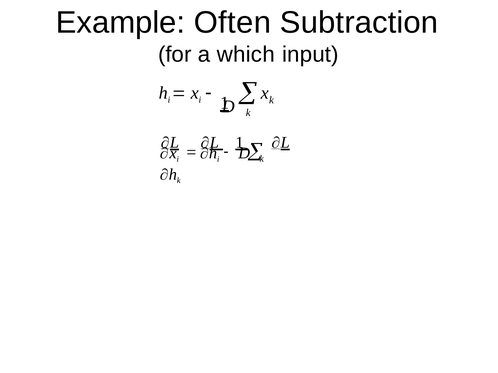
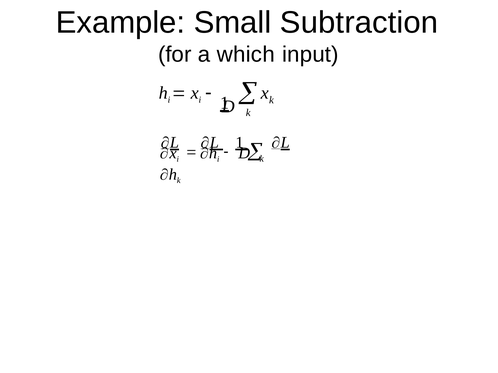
Often: Often -> Small (233, 23)
